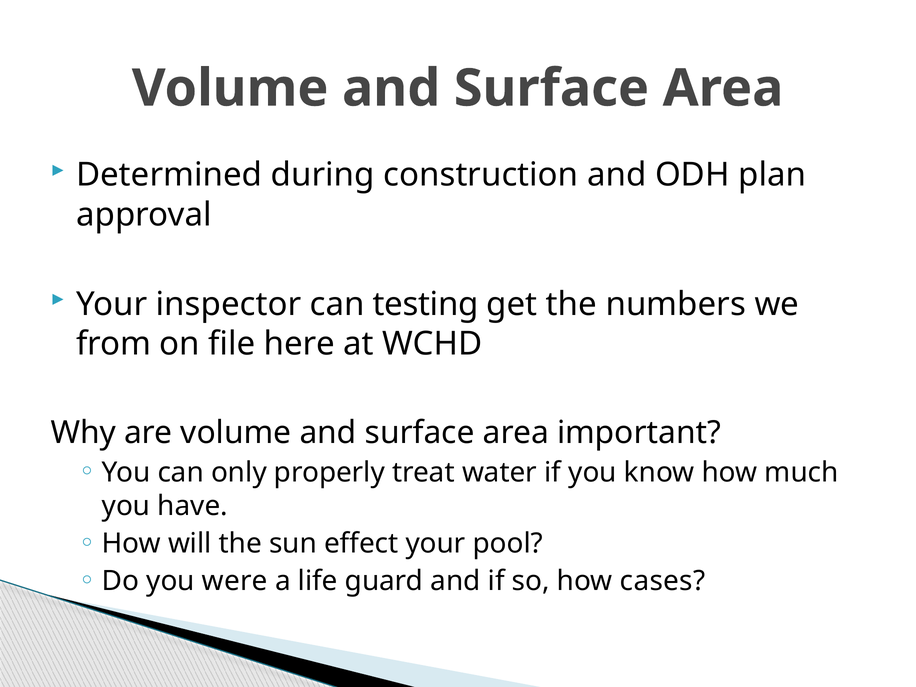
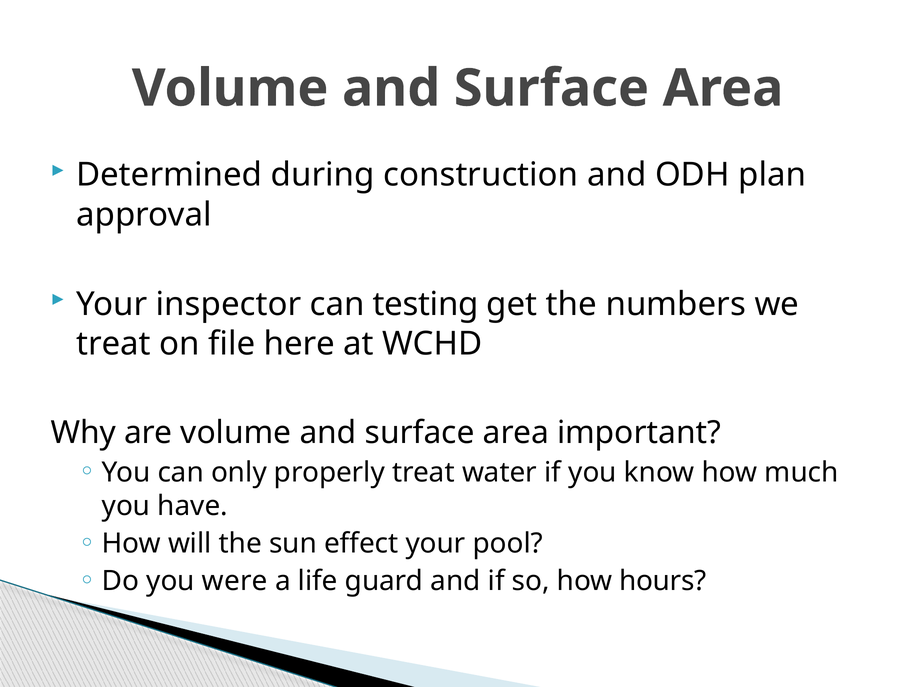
from: from -> treat (113, 344)
cases: cases -> hours (663, 581)
